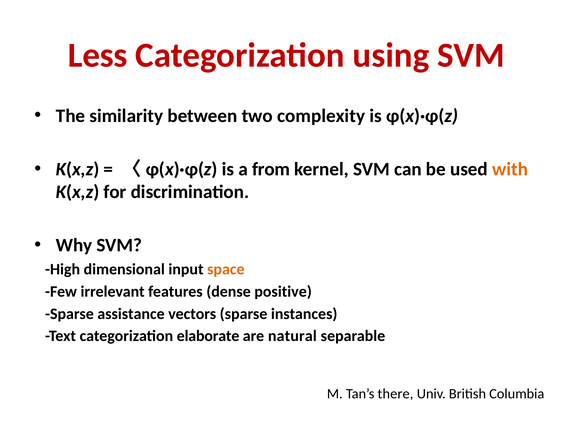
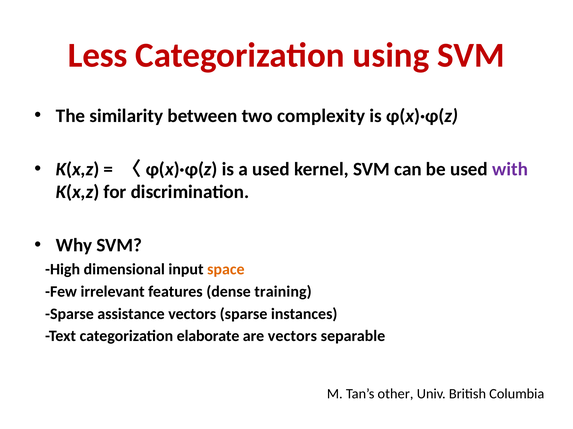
a from: from -> used (271, 169)
with colour: orange -> purple (510, 169)
positive: positive -> training (283, 292)
are natural: natural -> vectors (292, 337)
there: there -> other (396, 394)
